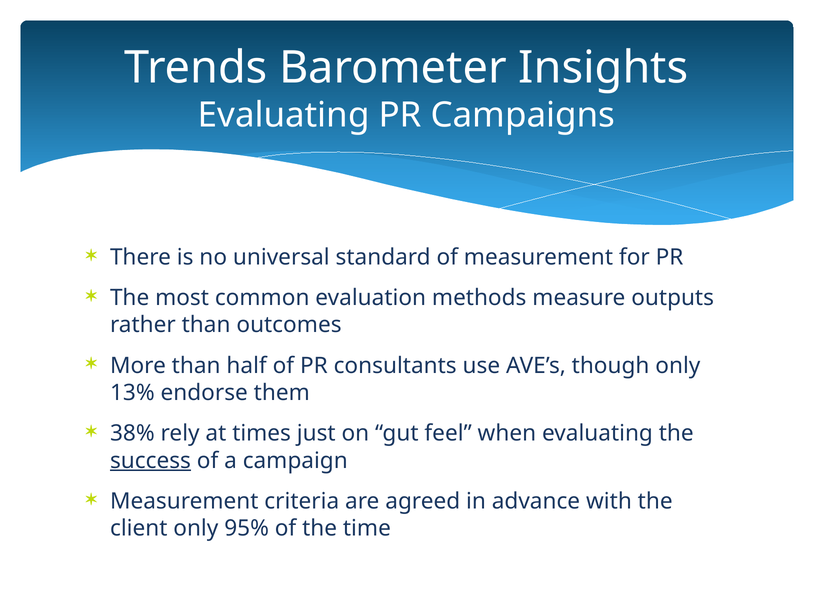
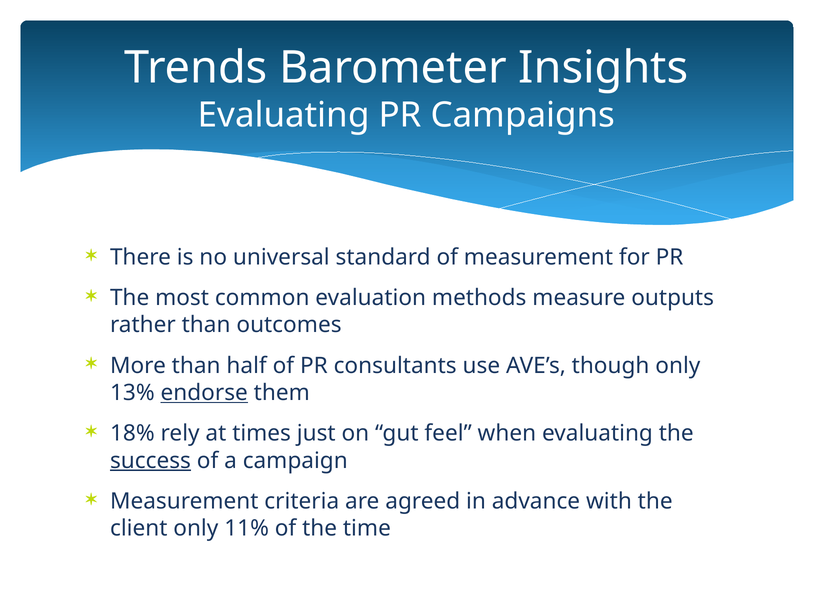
endorse underline: none -> present (204, 393)
38%: 38% -> 18% (132, 433)
95%: 95% -> 11% (247, 528)
